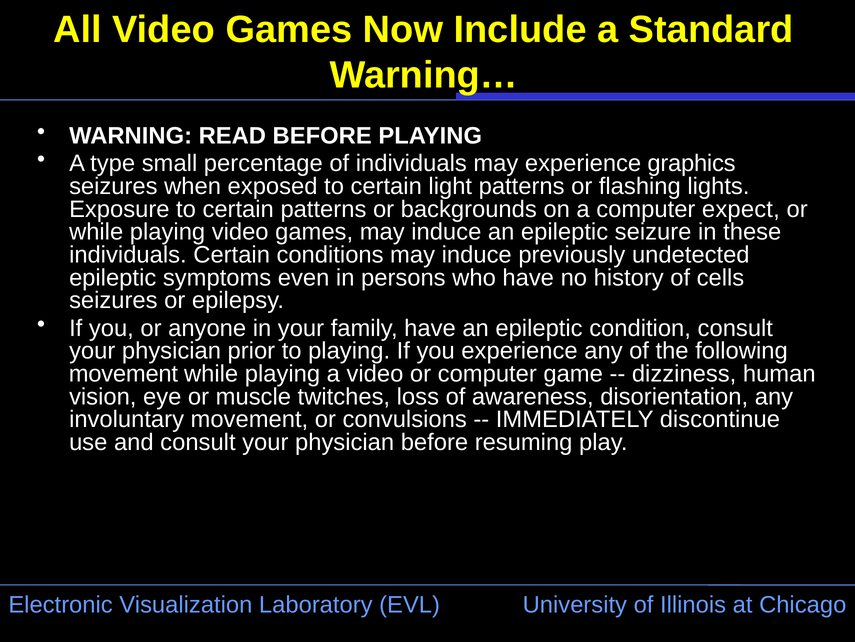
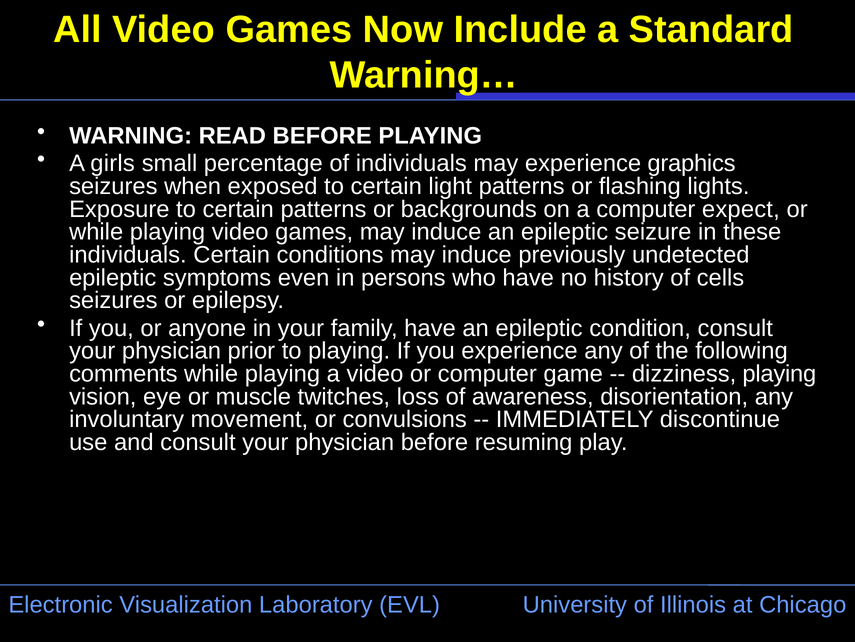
type: type -> girls (113, 163)
movement: movement -> comments (123, 374)
dizziness human: human -> playing (779, 374)
